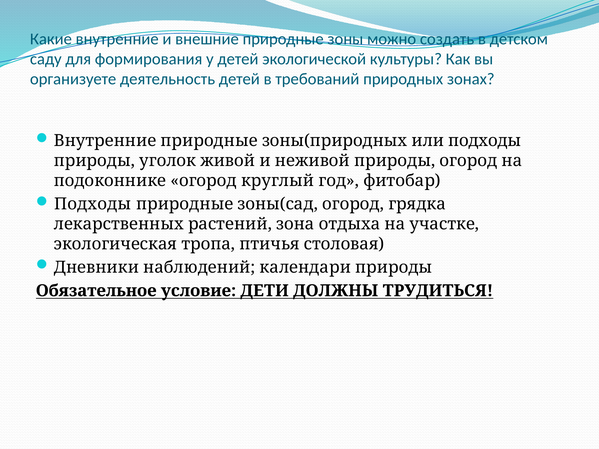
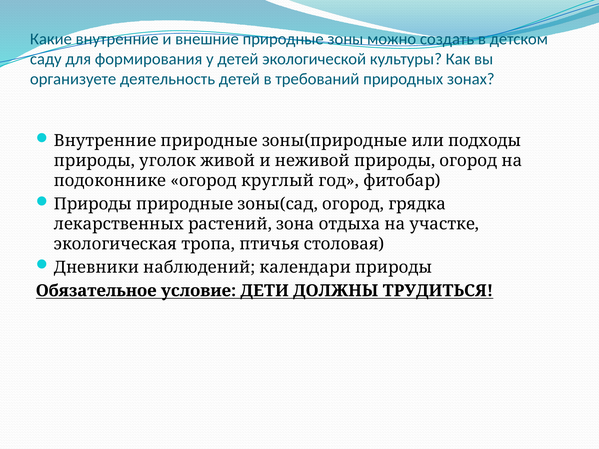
зоны(природных: зоны(природных -> зоны(природные (335, 141)
Подходы: Подходы -> Природы (93, 204)
